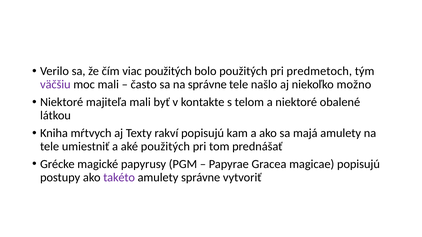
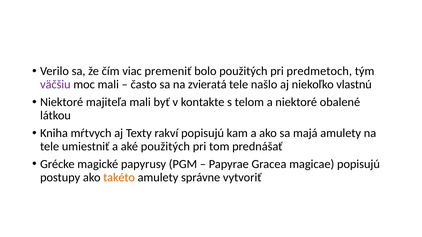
viac použitých: použitých -> premeniť (168, 71)
na správne: správne -> zvieratá (207, 85)
možno: možno -> vlastnú (354, 85)
takéto colour: purple -> orange (119, 178)
